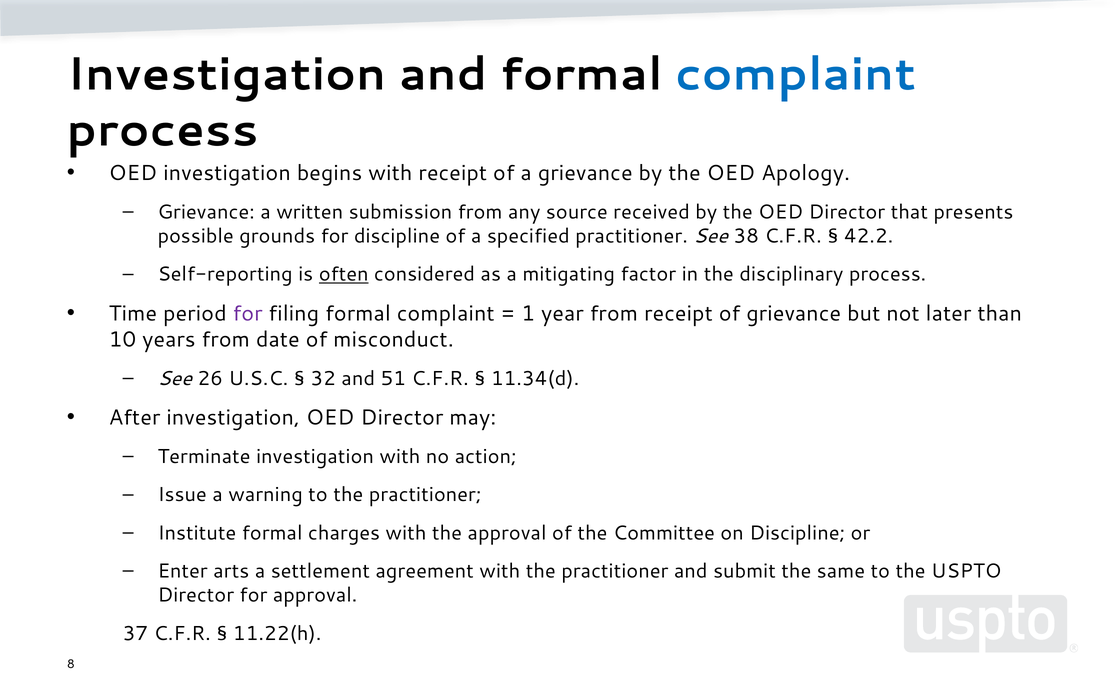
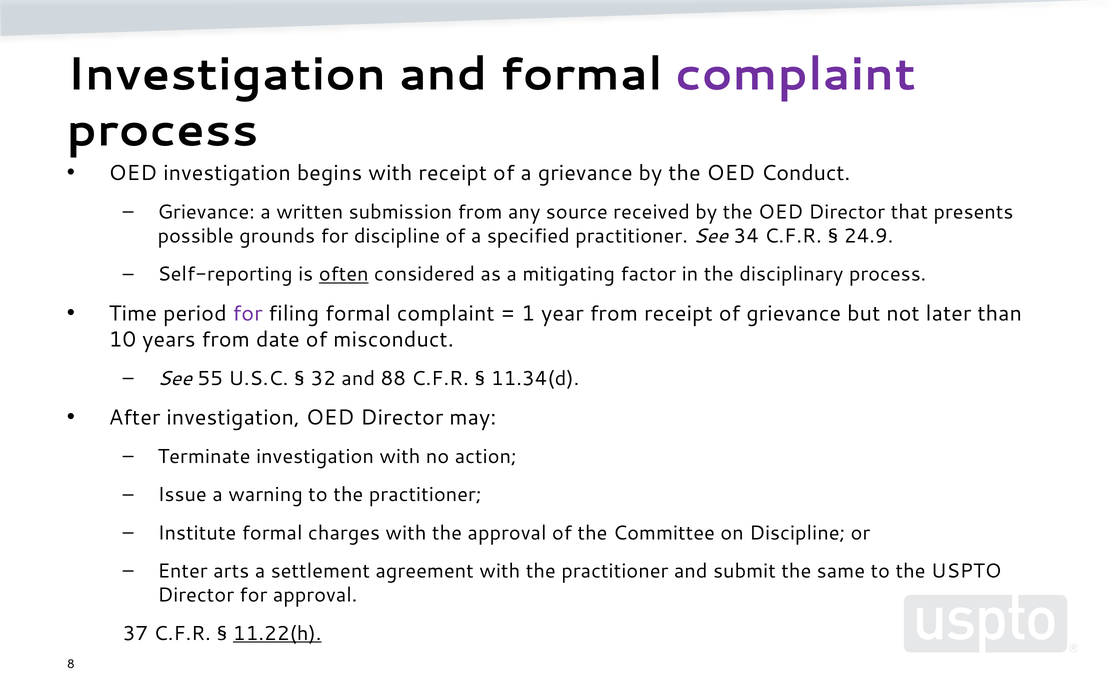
complaint colour: blue -> purple (796, 74)
Apology: Apology -> Conduct (806, 173)
38: 38 -> 34 (746, 236)
42.2: 42.2 -> 24.9 (869, 236)
26: 26 -> 55 (210, 378)
51: 51 -> 88 (393, 378)
11.22(h underline: none -> present (277, 633)
